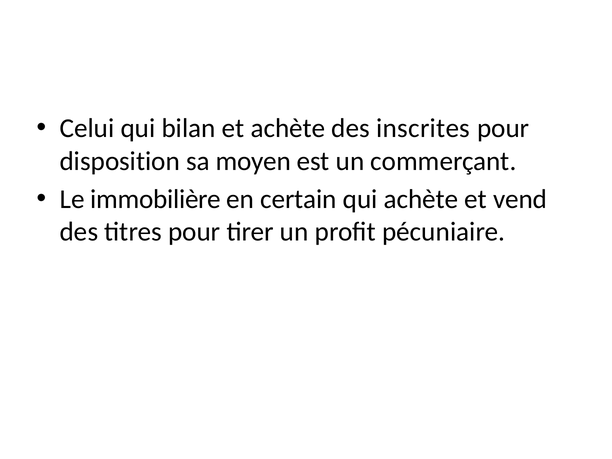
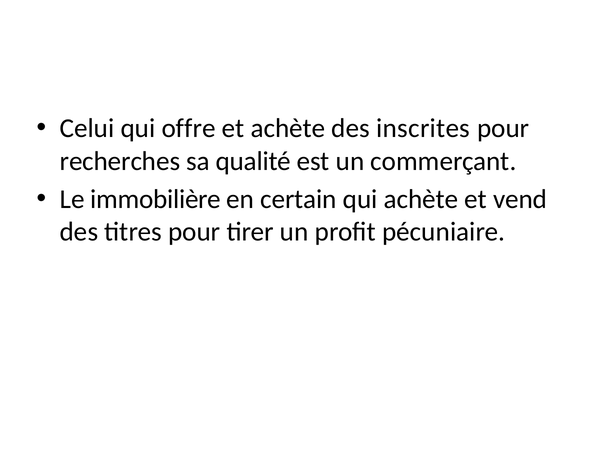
bilan: bilan -> offre (189, 128)
disposition: disposition -> recherches (120, 161)
moyen: moyen -> qualité (253, 161)
